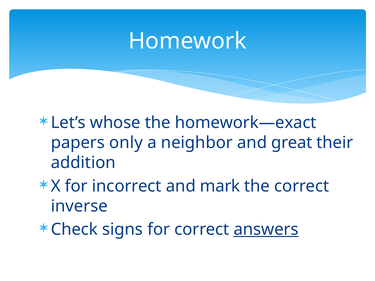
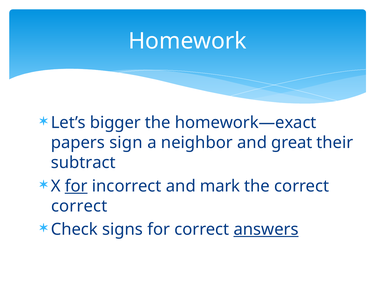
whose: whose -> bigger (115, 123)
only: only -> sign (126, 143)
addition: addition -> subtract (83, 163)
for underline: none -> present (76, 186)
inverse: inverse -> correct (79, 206)
